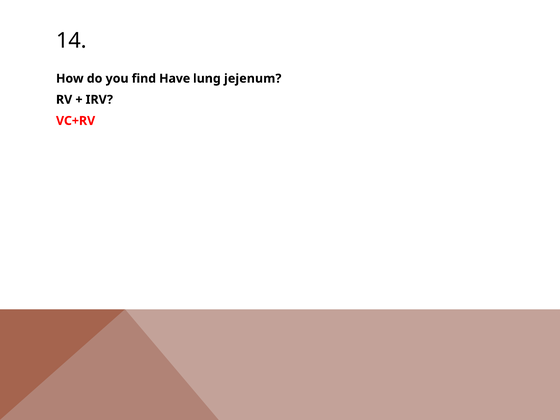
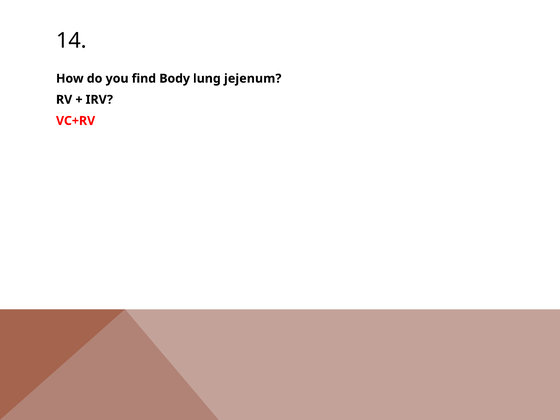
Have: Have -> Body (175, 79)
